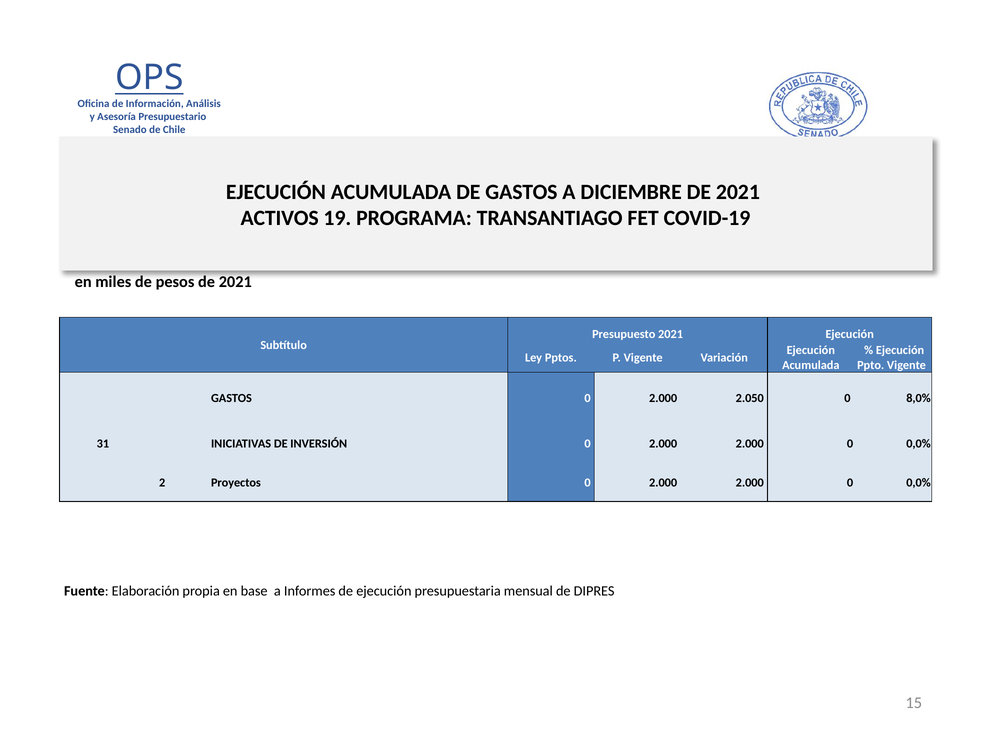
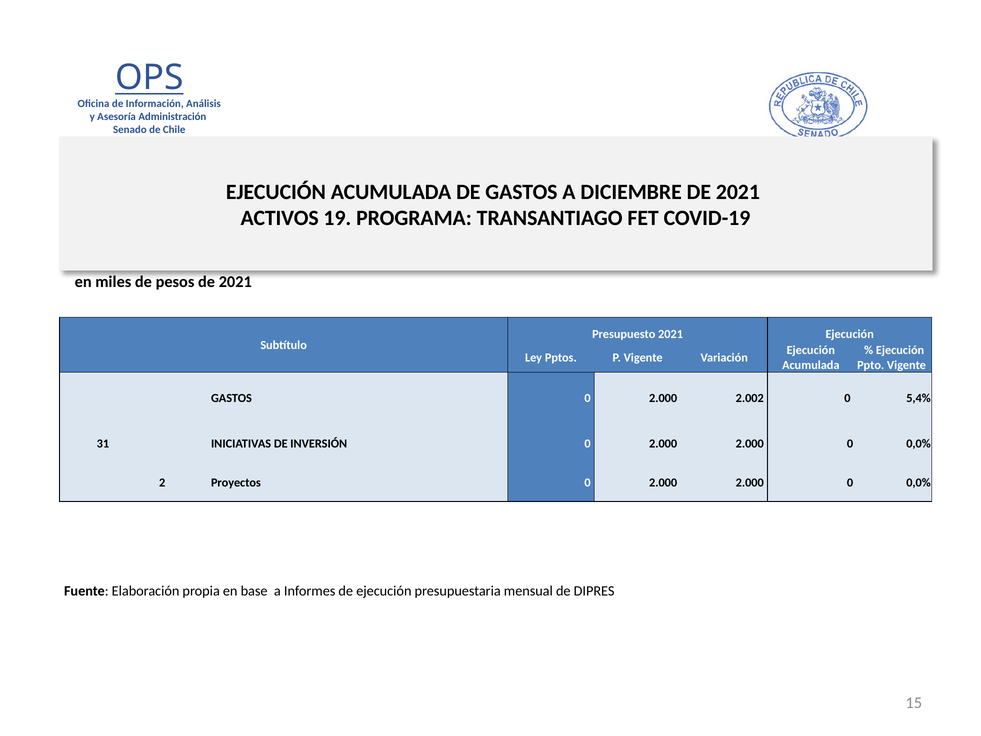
Presupuestario: Presupuestario -> Administración (172, 117)
2.050: 2.050 -> 2.002 (750, 398)
8,0%: 8,0% -> 5,4% (919, 398)
